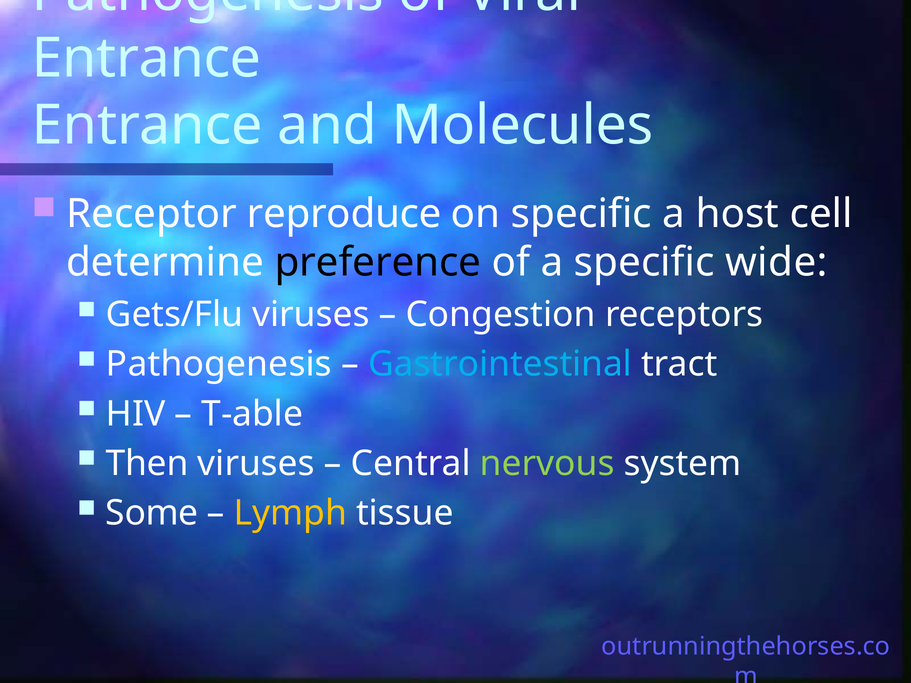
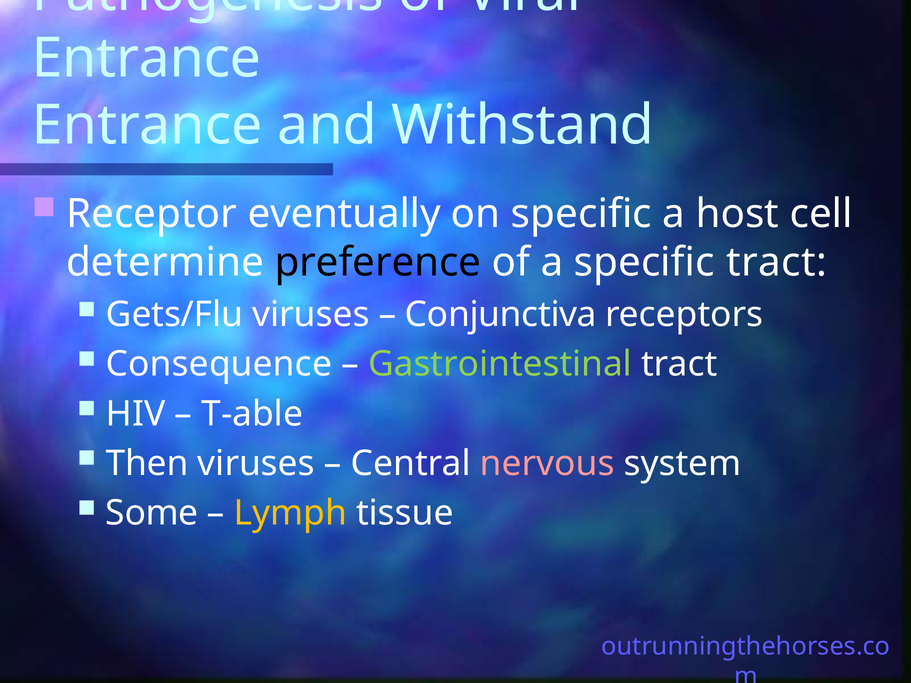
Molecules: Molecules -> Withstand (523, 125)
reproduce: reproduce -> eventually (344, 214)
specific wide: wide -> tract (777, 262)
Congestion: Congestion -> Conjunctiva (501, 315)
Pathogenesis: Pathogenesis -> Consequence (219, 364)
Gastrointestinal colour: light blue -> light green (500, 364)
nervous colour: light green -> pink (547, 464)
